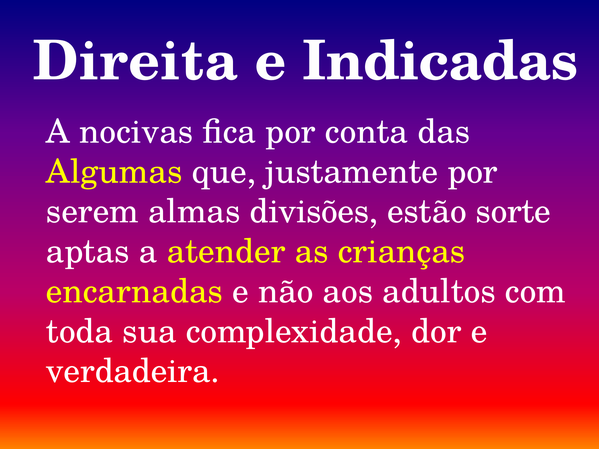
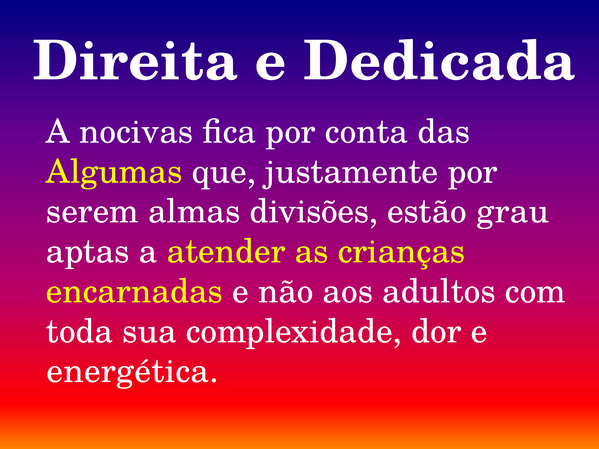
Indicadas: Indicadas -> Dedicada (440, 62)
sorte: sorte -> grau (513, 212)
verdadeira: verdadeira -> energética (133, 371)
